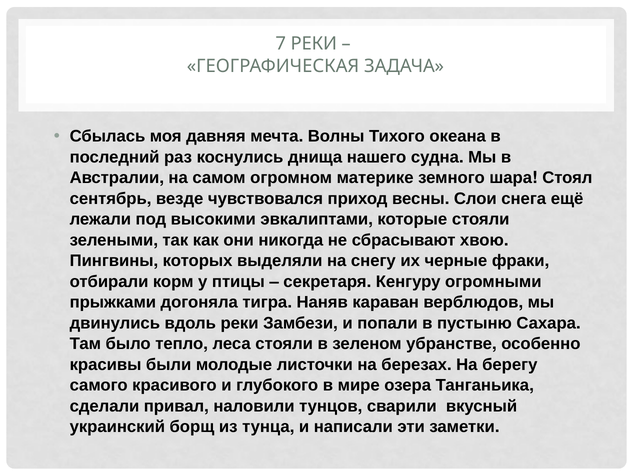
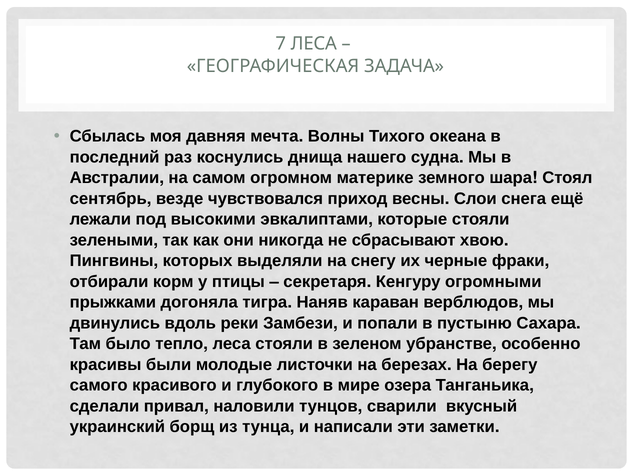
7 РЕКИ: РЕКИ -> ЛЕСА (314, 44)
